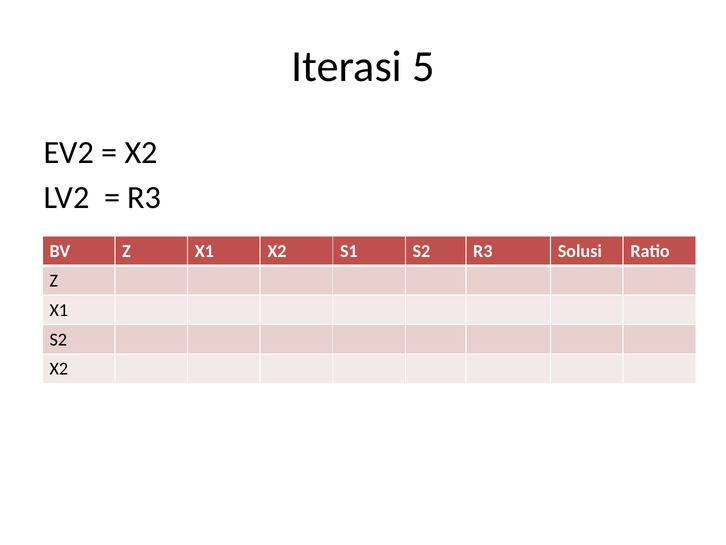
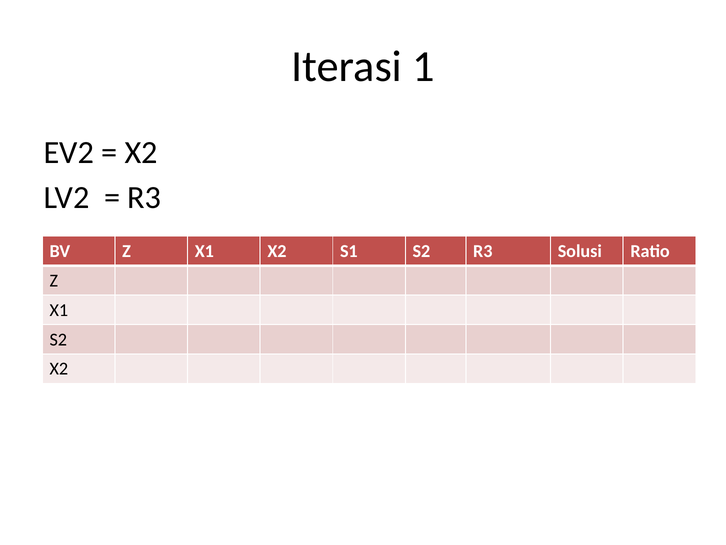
5: 5 -> 1 (423, 67)
